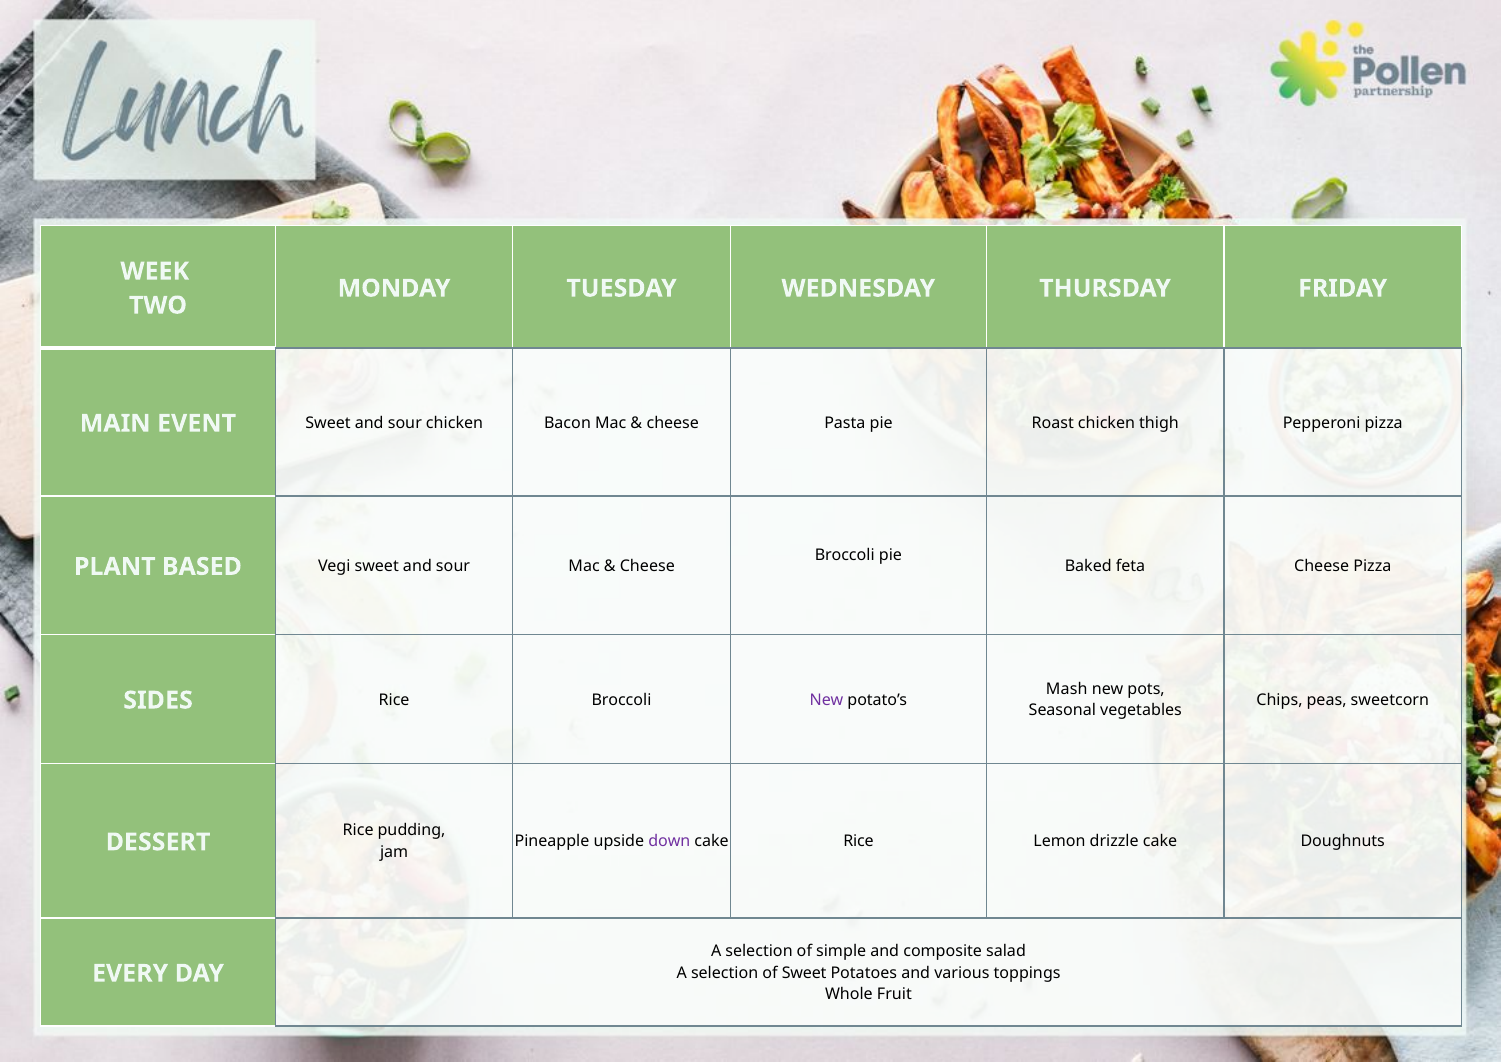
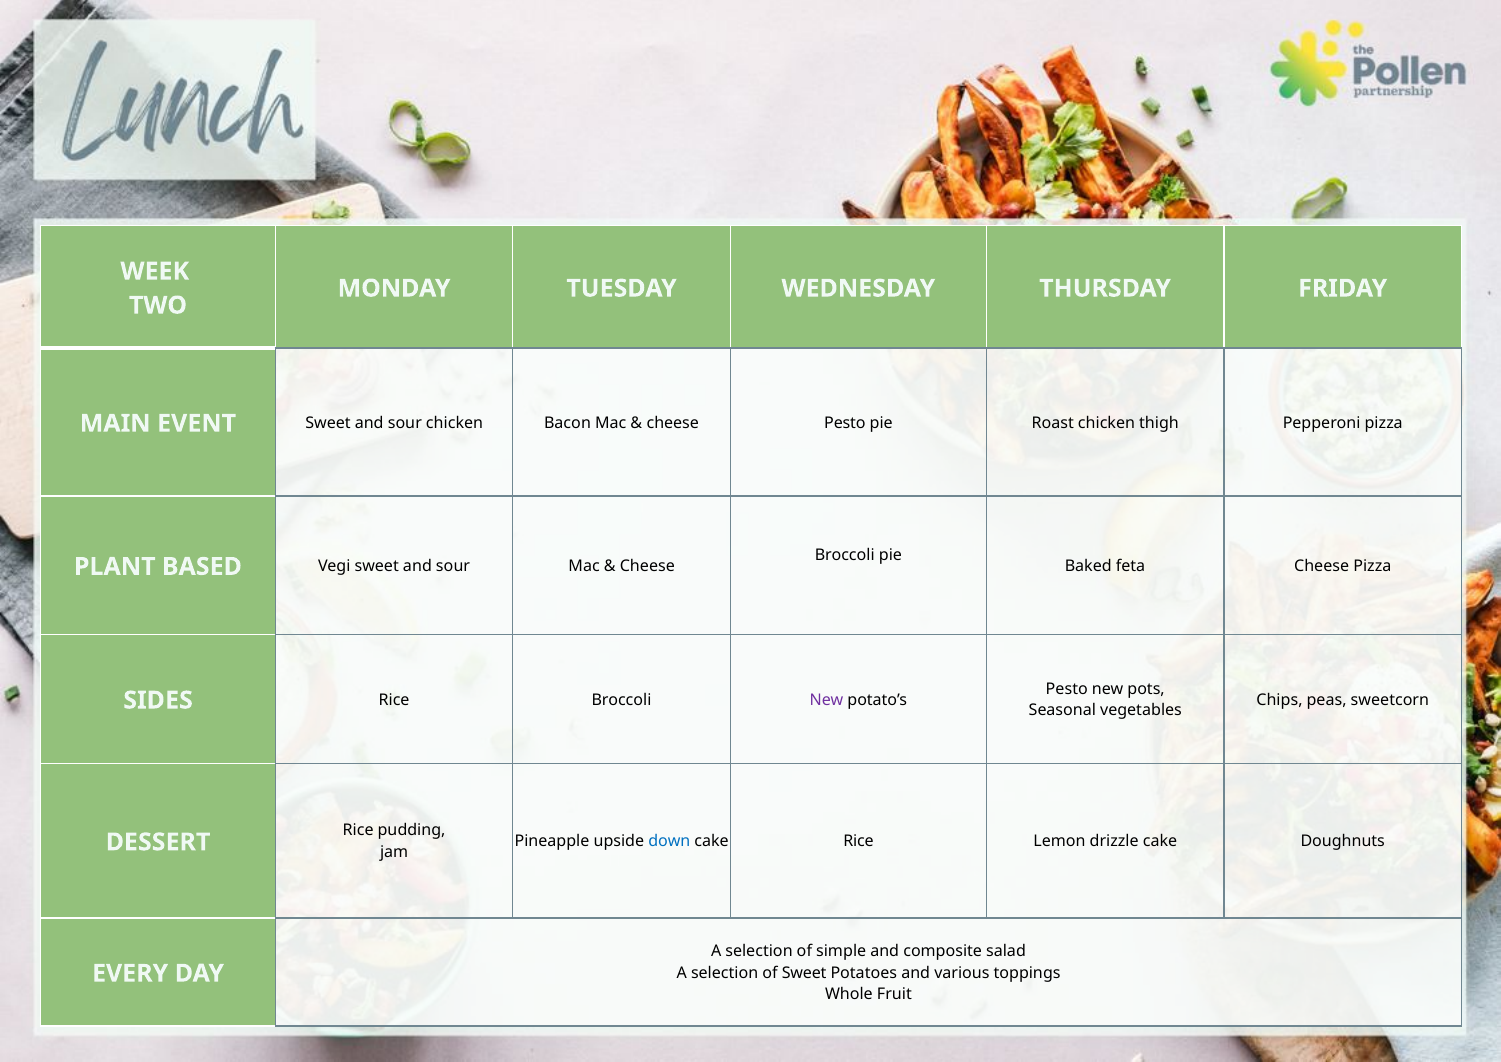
cheese Pasta: Pasta -> Pesto (845, 423)
Mash: Mash -> Pesto (1067, 688)
down colour: purple -> blue (669, 841)
